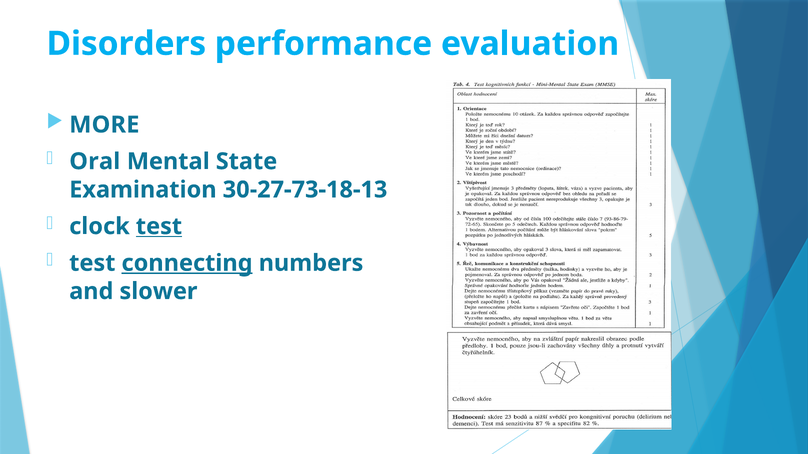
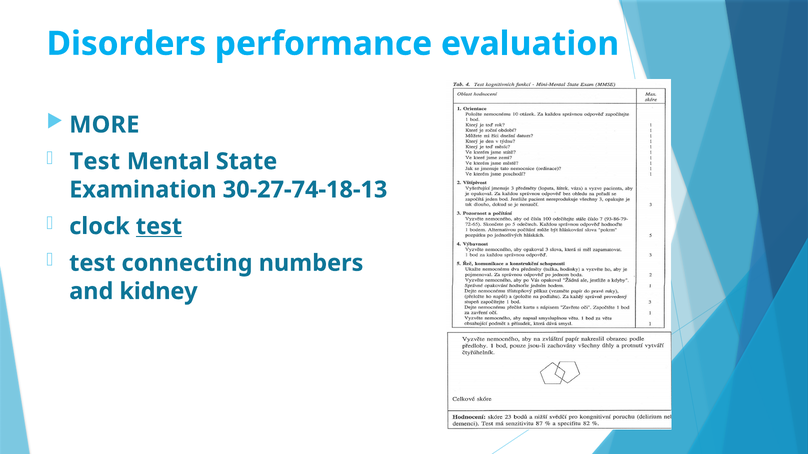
Oral: Oral -> Test (95, 162)
30-27-73-18-13: 30-27-73-18-13 -> 30-27-74-18-13 (305, 190)
connecting underline: present -> none (187, 263)
slower: slower -> kidney (159, 292)
